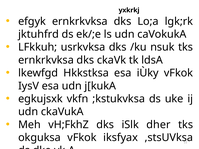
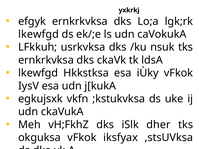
jktuhfrd: jktuhfrd -> lkewfgd (38, 34)
